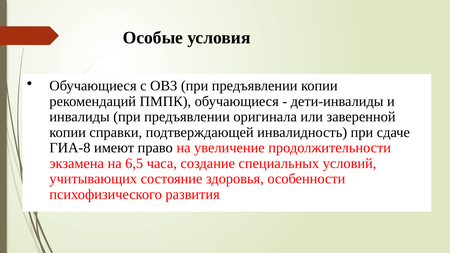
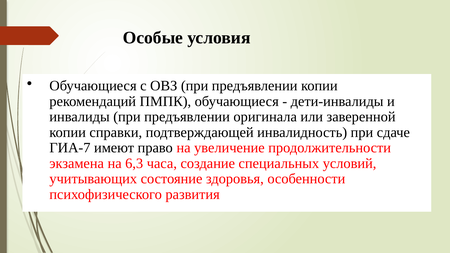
ГИА-8: ГИА-8 -> ГИА-7 (70, 148)
6,5: 6,5 -> 6,3 (134, 163)
